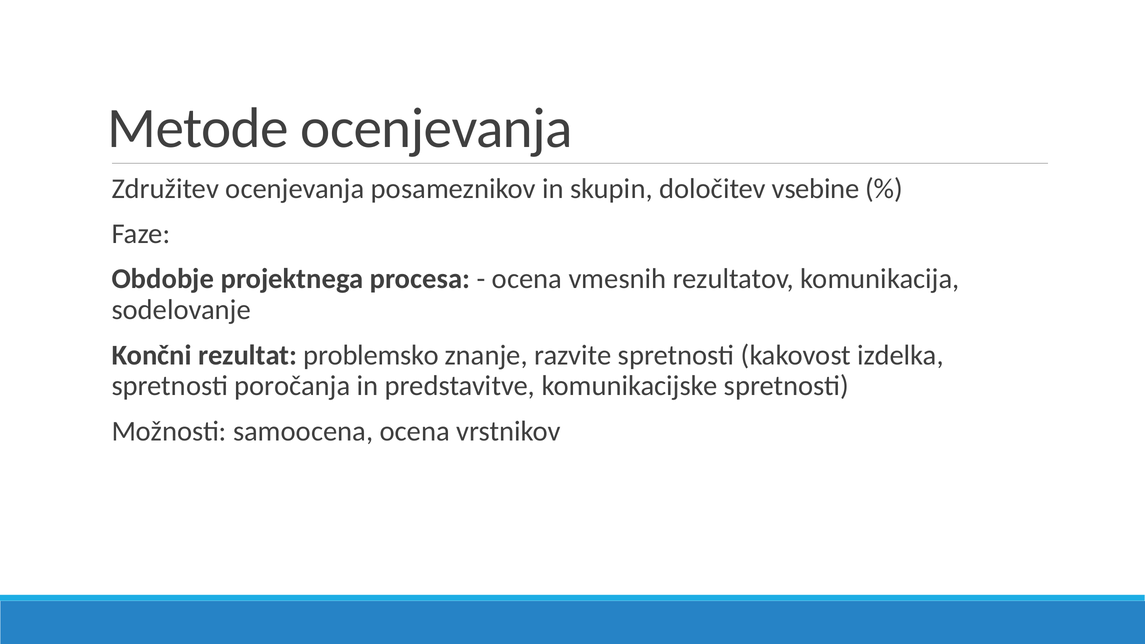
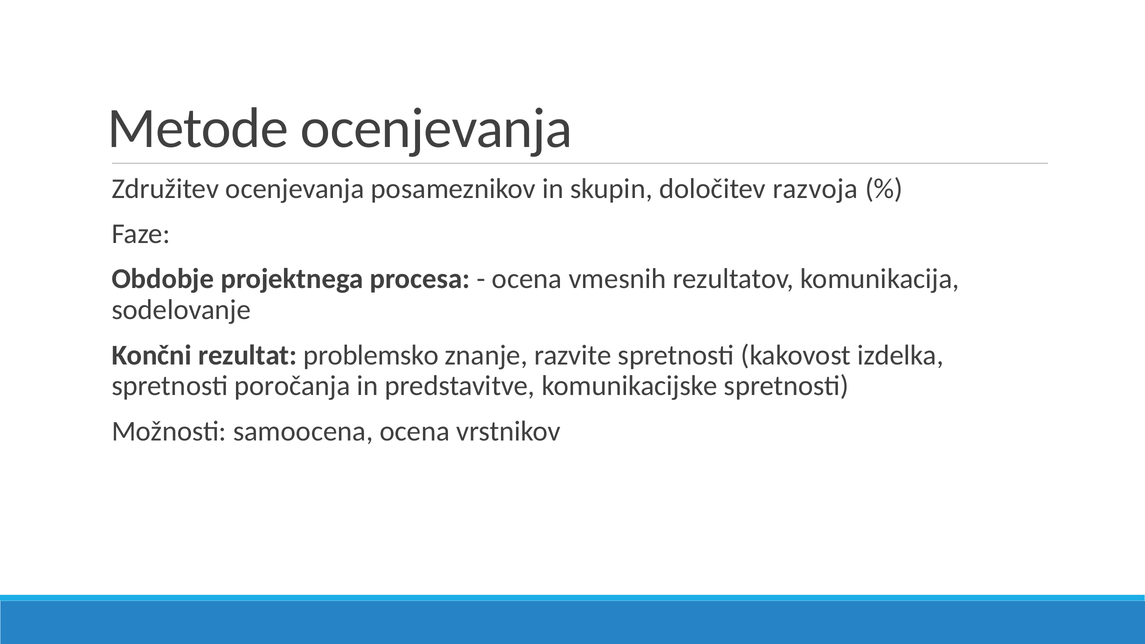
vsebine: vsebine -> razvoja (815, 189)
